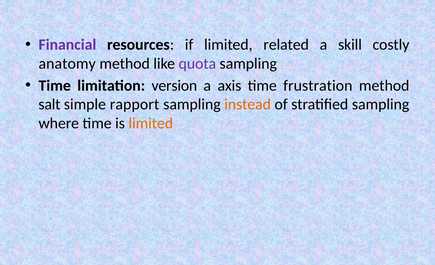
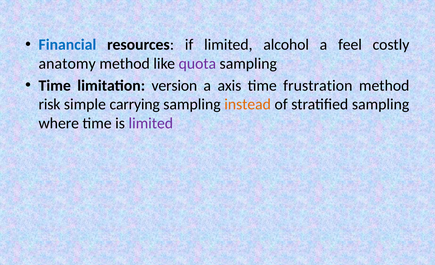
Financial colour: purple -> blue (67, 45)
related: related -> alcohol (286, 45)
skill: skill -> feel (350, 45)
salt: salt -> risk (49, 104)
rapport: rapport -> carrying (135, 104)
limited colour: orange -> purple (151, 123)
